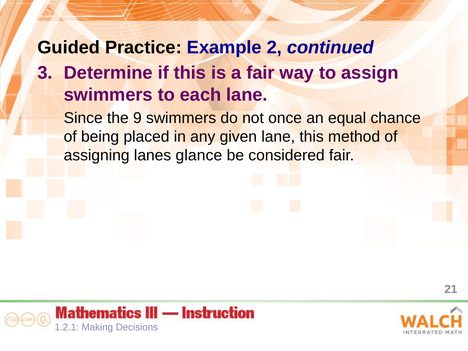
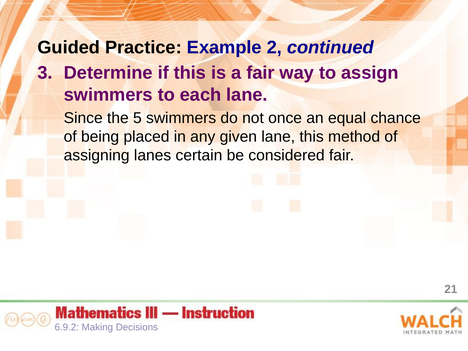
9: 9 -> 5 (137, 118)
glance: glance -> certain (199, 155)
1.2.1: 1.2.1 -> 6.9.2 (67, 327)
